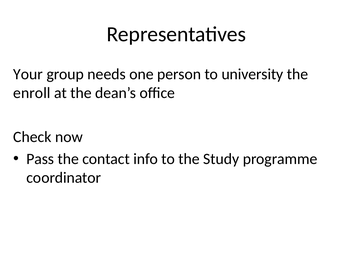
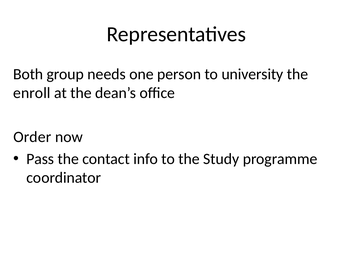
Your: Your -> Both (28, 74)
Check: Check -> Order (32, 137)
